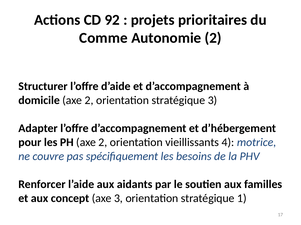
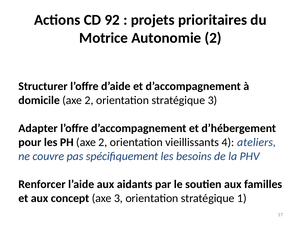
Comme: Comme -> Motrice (104, 38)
motrice: motrice -> ateliers (257, 143)
